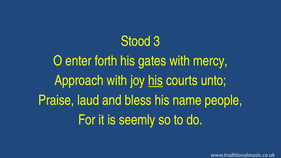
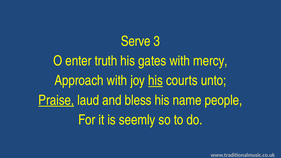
Stood: Stood -> Serve (136, 41)
forth: forth -> truth (106, 61)
Praise underline: none -> present (56, 100)
